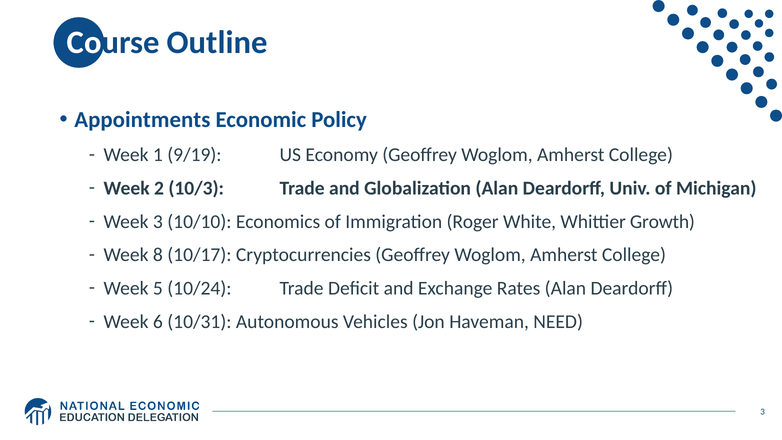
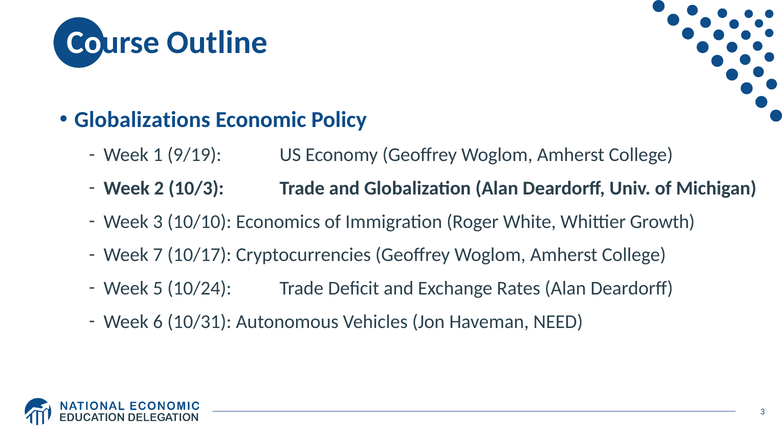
Appointments: Appointments -> Globalizations (142, 120)
8: 8 -> 7 (158, 255)
